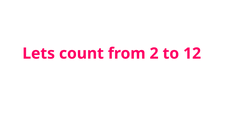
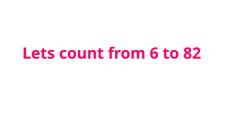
2: 2 -> 6 (154, 53)
12: 12 -> 82 (192, 53)
